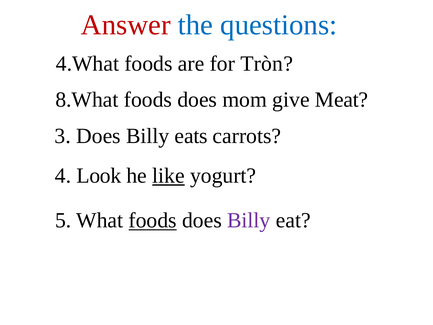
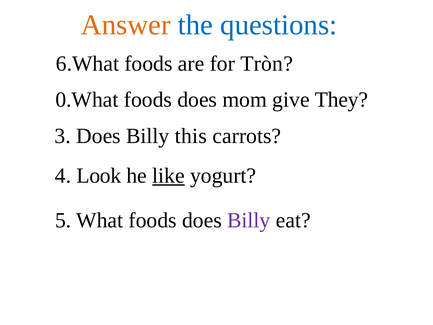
Answer colour: red -> orange (126, 25)
4.What: 4.What -> 6.What (87, 64)
8.What: 8.What -> 0.What (87, 100)
Meat: Meat -> They (342, 100)
eats: eats -> this (191, 136)
foods underline: present -> none (153, 220)
